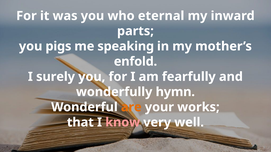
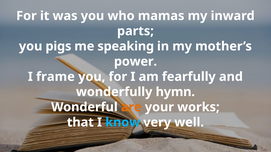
eternal: eternal -> mamas (161, 16)
enfold: enfold -> power (136, 62)
surely: surely -> frame (55, 77)
know colour: pink -> light blue (123, 123)
